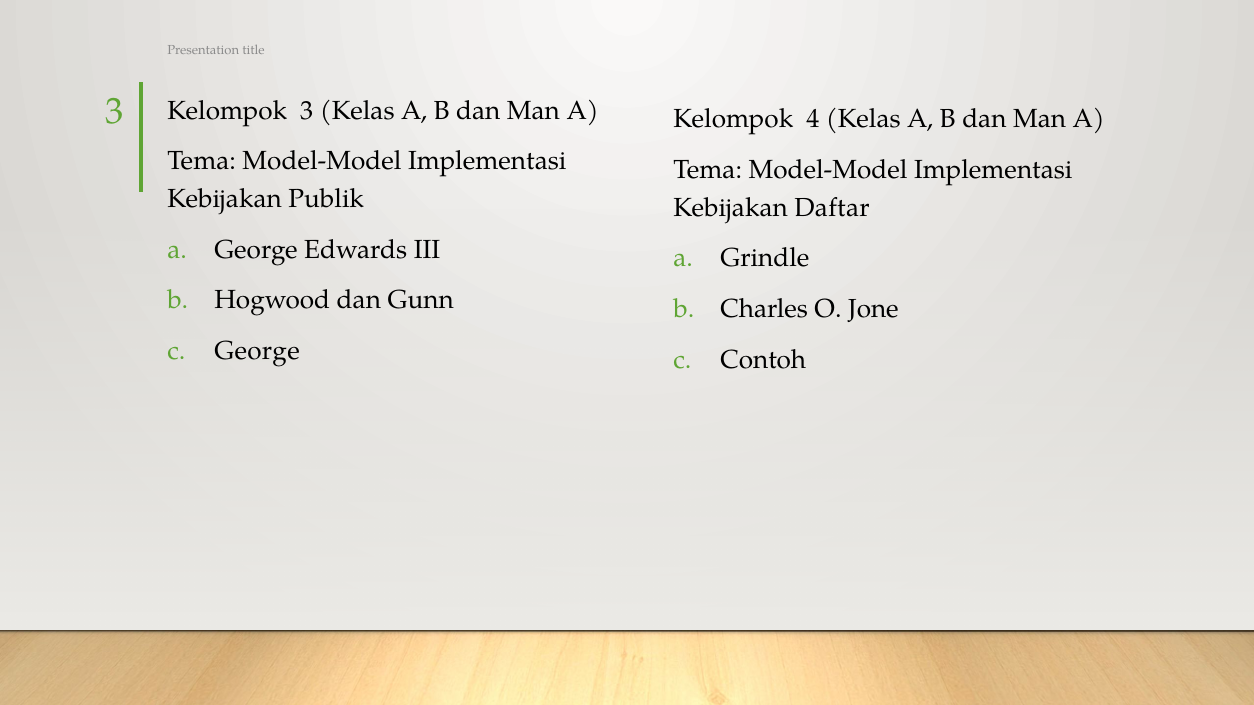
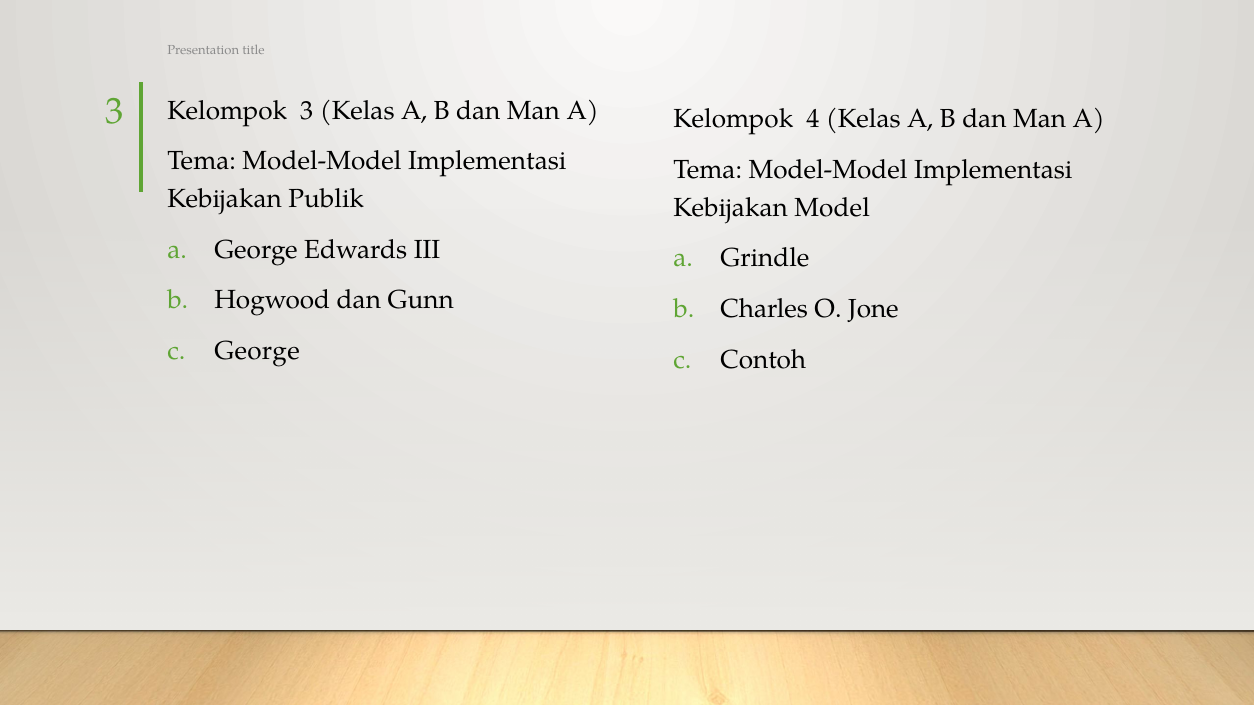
Daftar: Daftar -> Model (832, 208)
